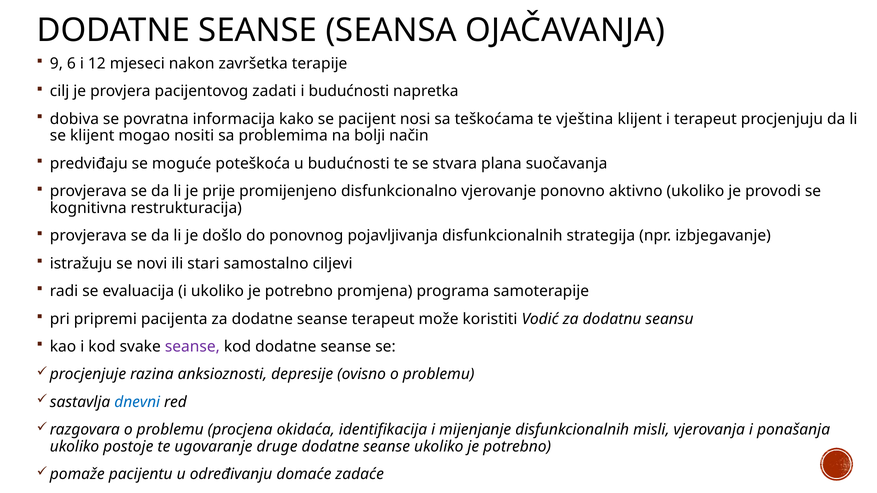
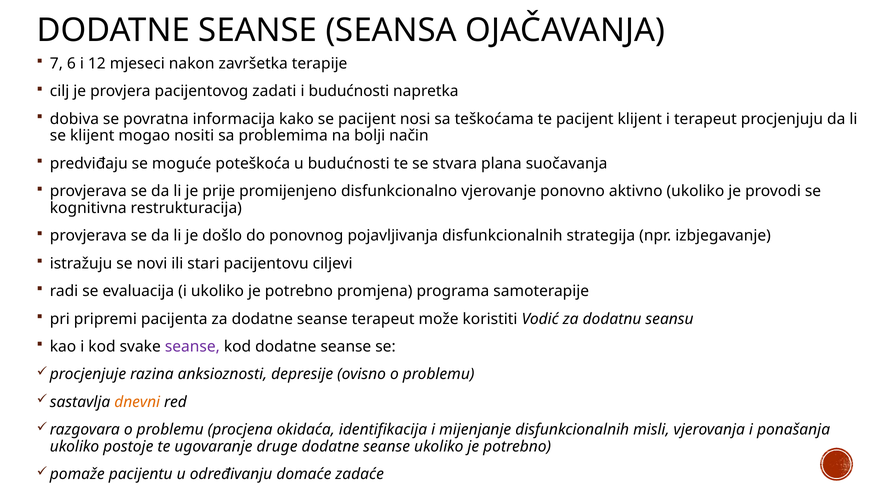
9: 9 -> 7 (56, 64)
te vještina: vještina -> pacijent (585, 119)
samostalno: samostalno -> pacijentovu (266, 264)
dnevni colour: blue -> orange (137, 402)
